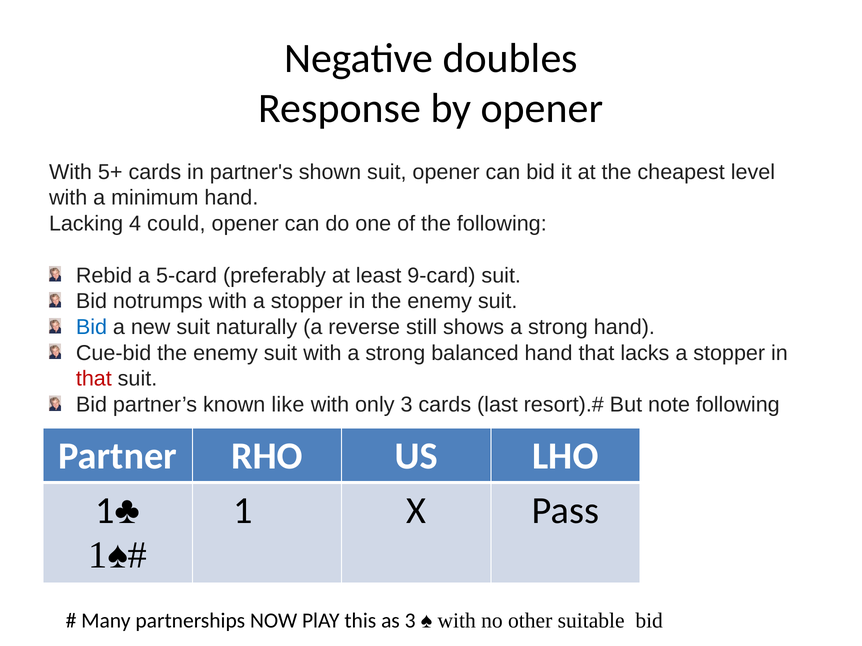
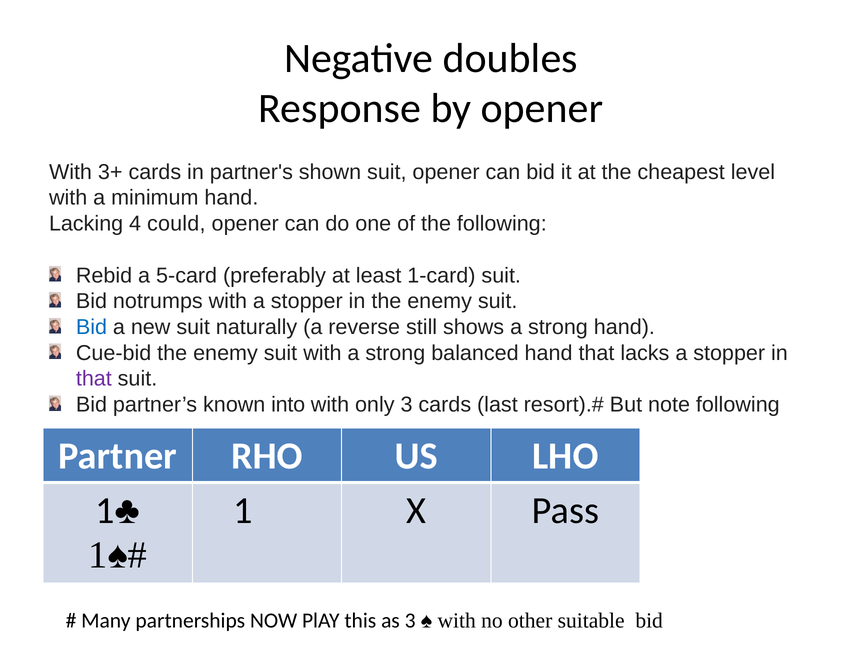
5+: 5+ -> 3+ (110, 172)
9-card: 9-card -> 1-card (441, 276)
that colour: red -> purple (94, 379)
like: like -> into (288, 405)
